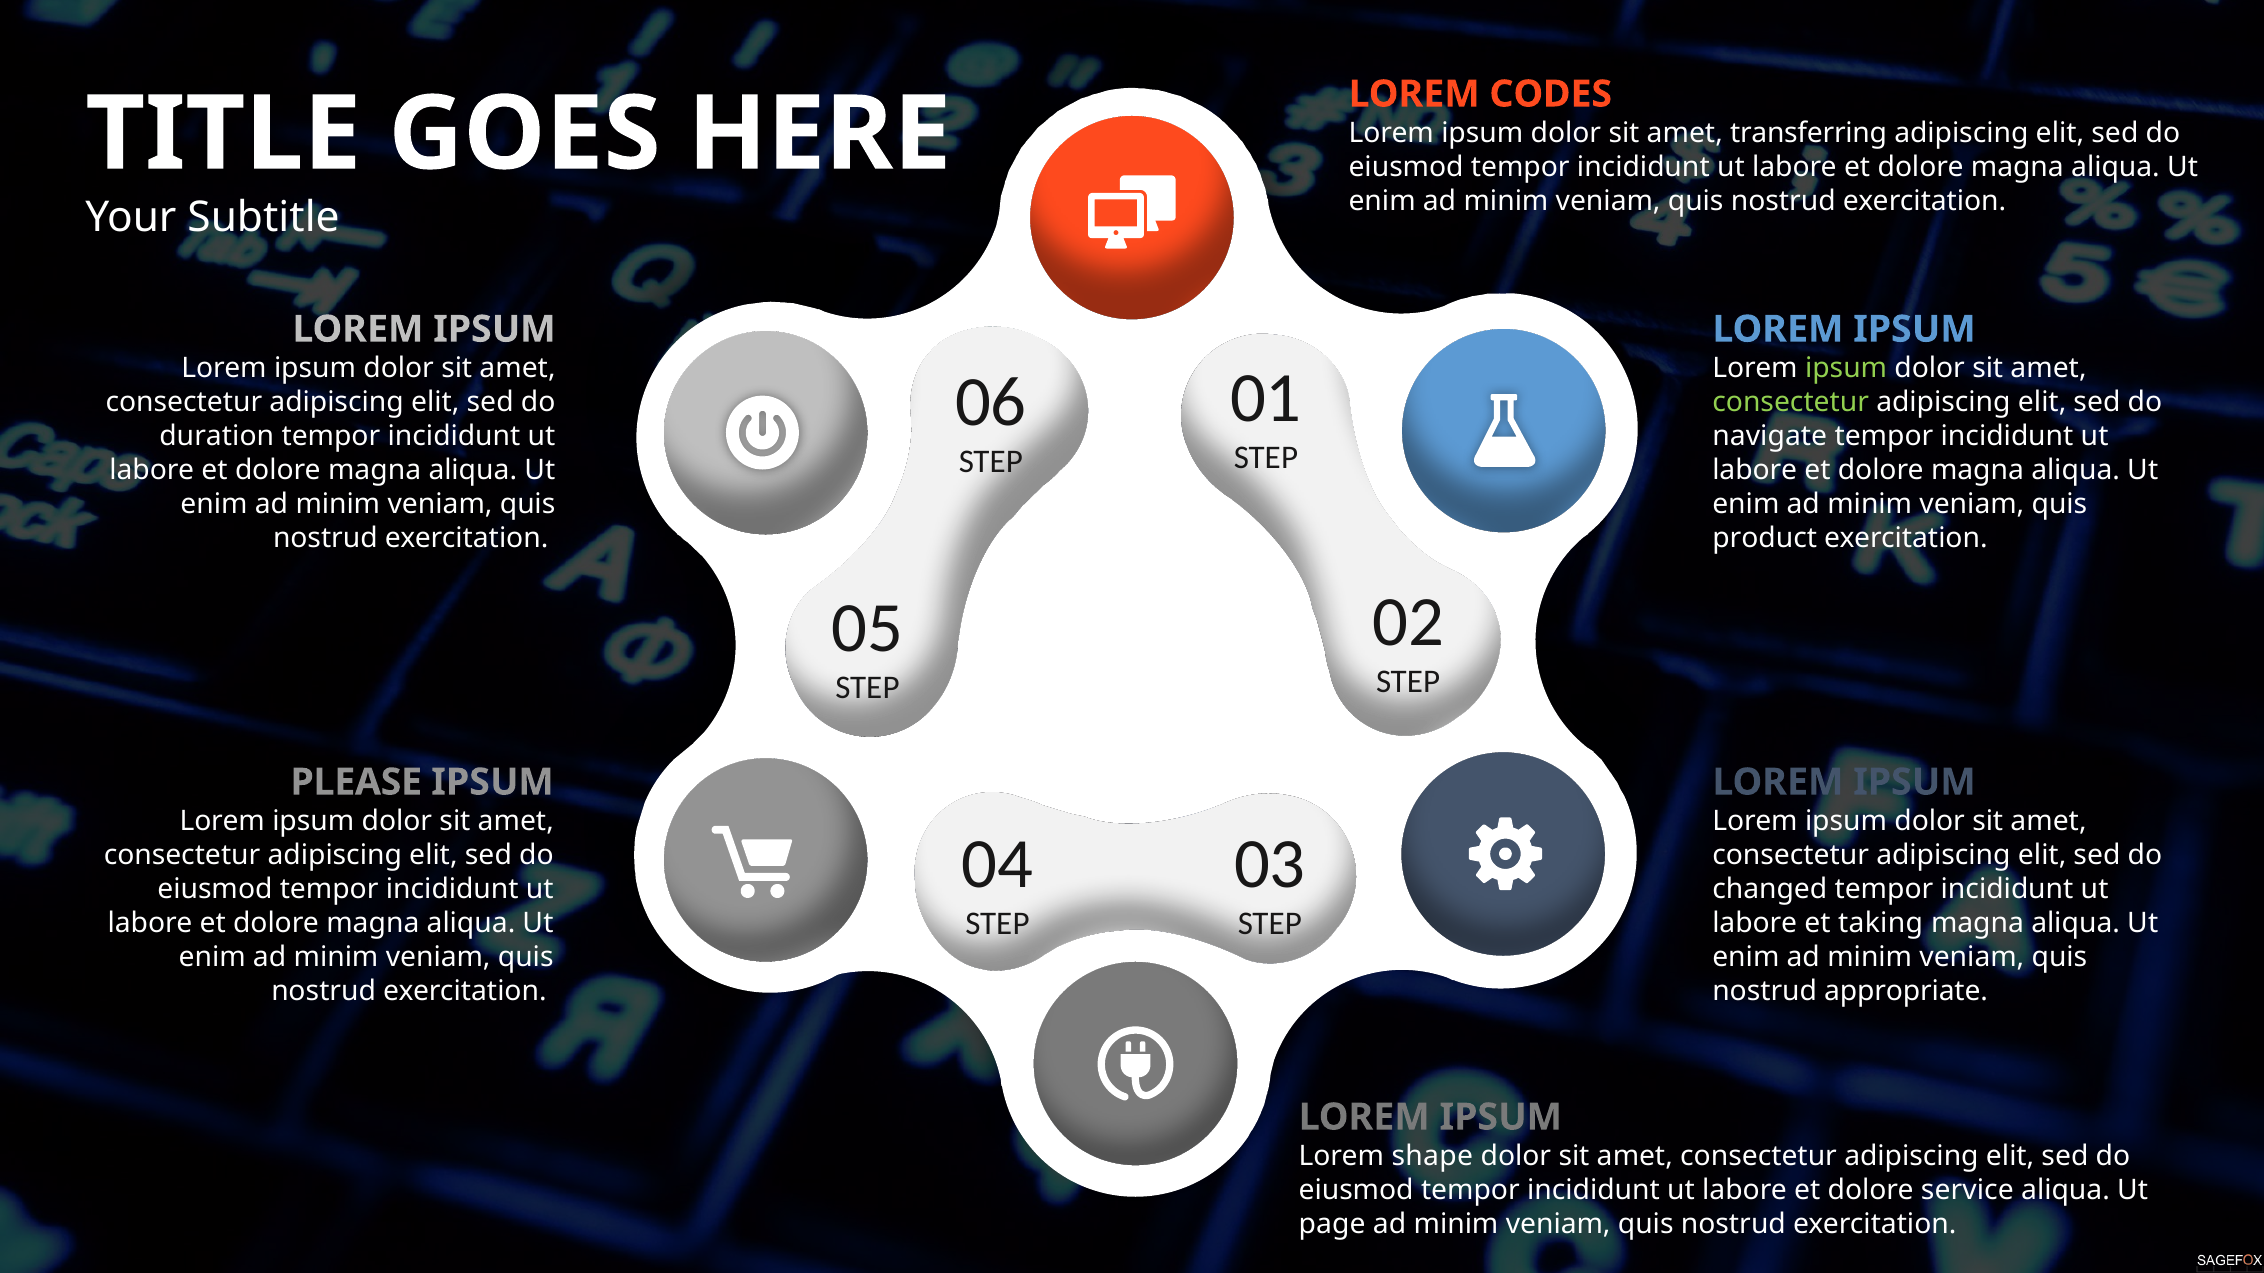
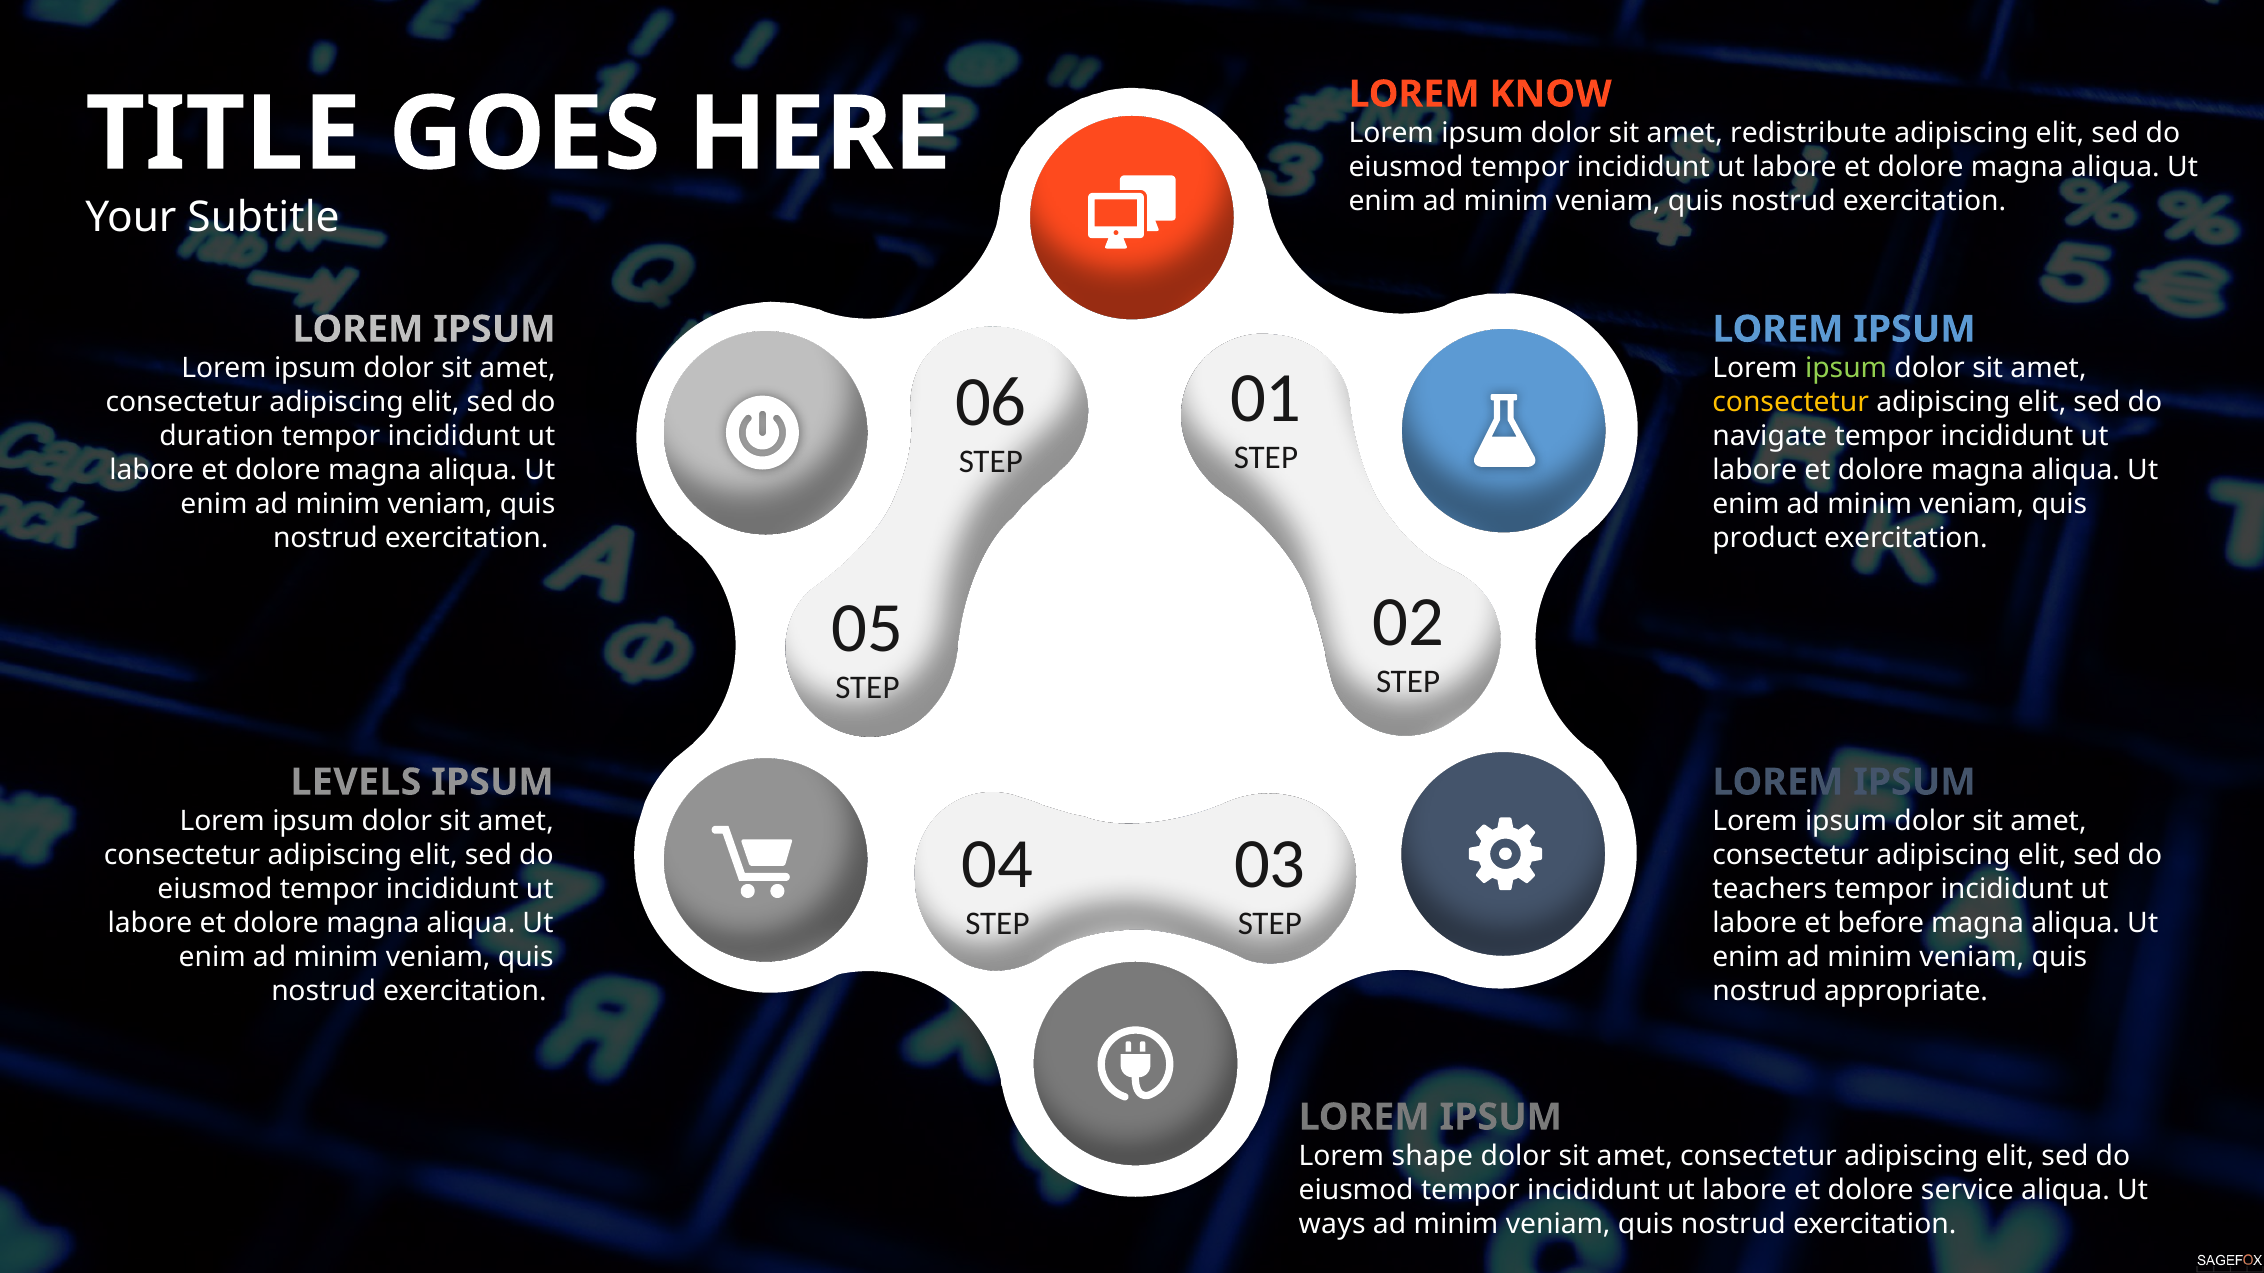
CODES: CODES -> KNOW (1551, 94)
transferring: transferring -> redistribute (1808, 133)
consectetur colour: light green -> yellow (1791, 402)
PLEASE: PLEASE -> LEVELS (356, 782)
changed: changed -> teachers (1770, 889)
taking: taking -> before (1881, 923)
page: page -> ways (1332, 1224)
